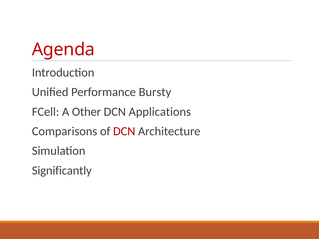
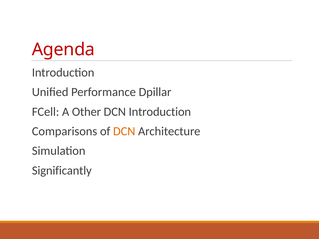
Bursty: Bursty -> Dpillar (155, 92)
DCN Applications: Applications -> Introduction (160, 112)
DCN colour: red -> orange (124, 131)
